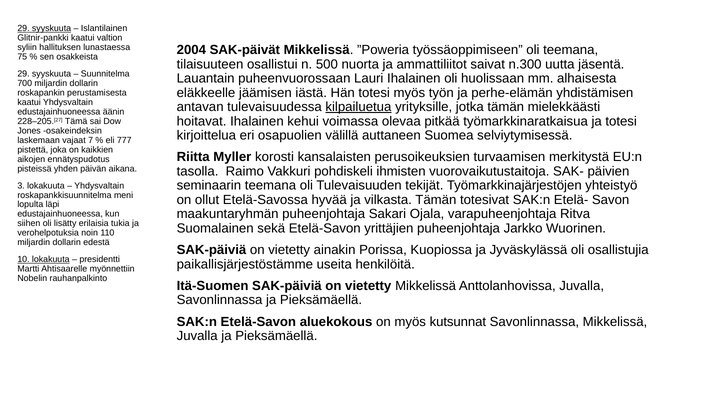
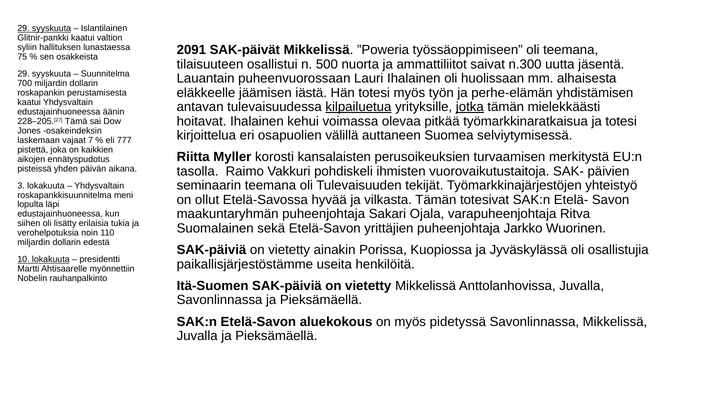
2004: 2004 -> 2091 (191, 50)
jotka underline: none -> present (470, 107)
kutsunnat: kutsunnat -> pidetyssä (458, 322)
